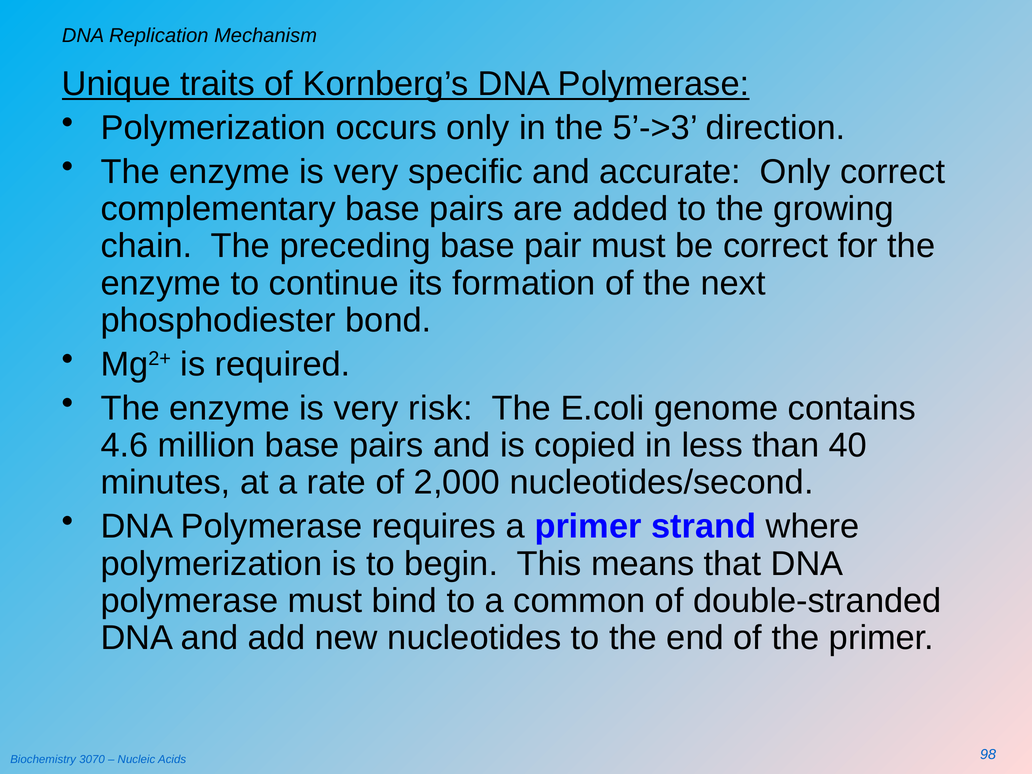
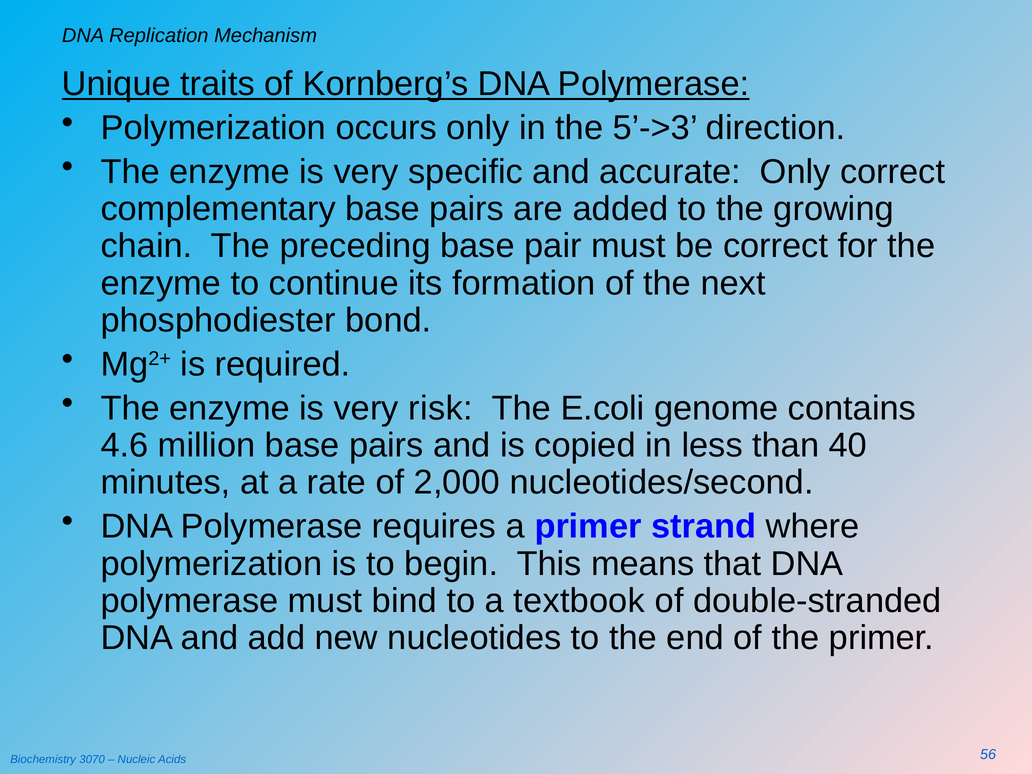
common: common -> textbook (579, 601)
98: 98 -> 56 (988, 754)
